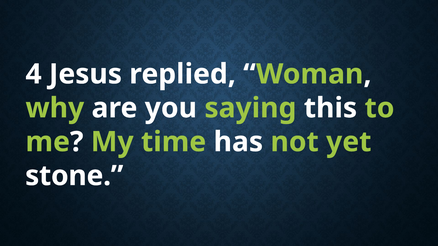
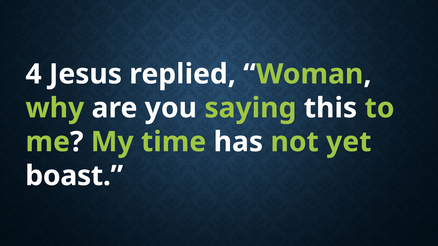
stone: stone -> boast (74, 176)
